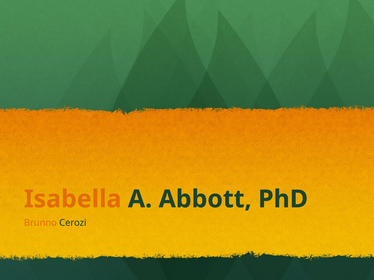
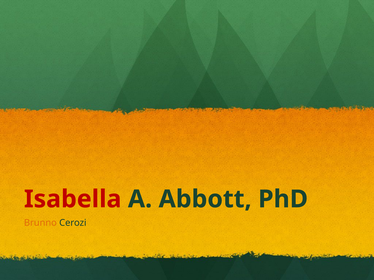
Isabella colour: orange -> red (73, 199)
